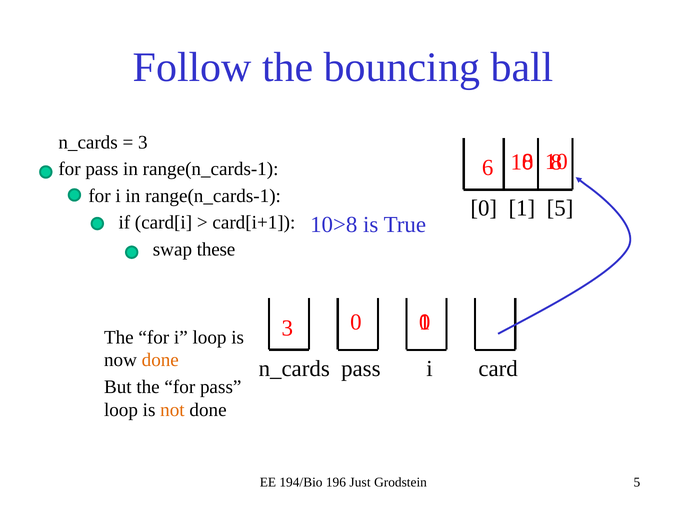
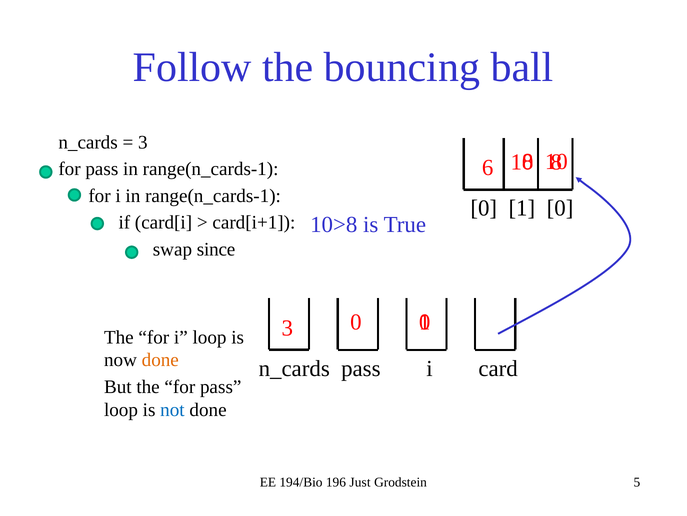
1 5: 5 -> 0 (560, 208)
these: these -> since (216, 249)
not colour: orange -> blue (172, 410)
